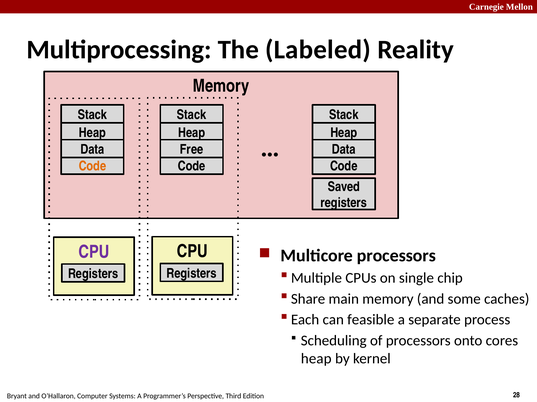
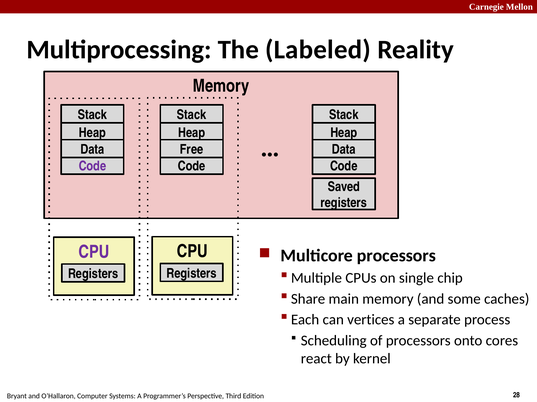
Code colour: orange -> purple (92, 167)
feasible: feasible -> vertices (371, 320)
heap: heap -> react (316, 359)
